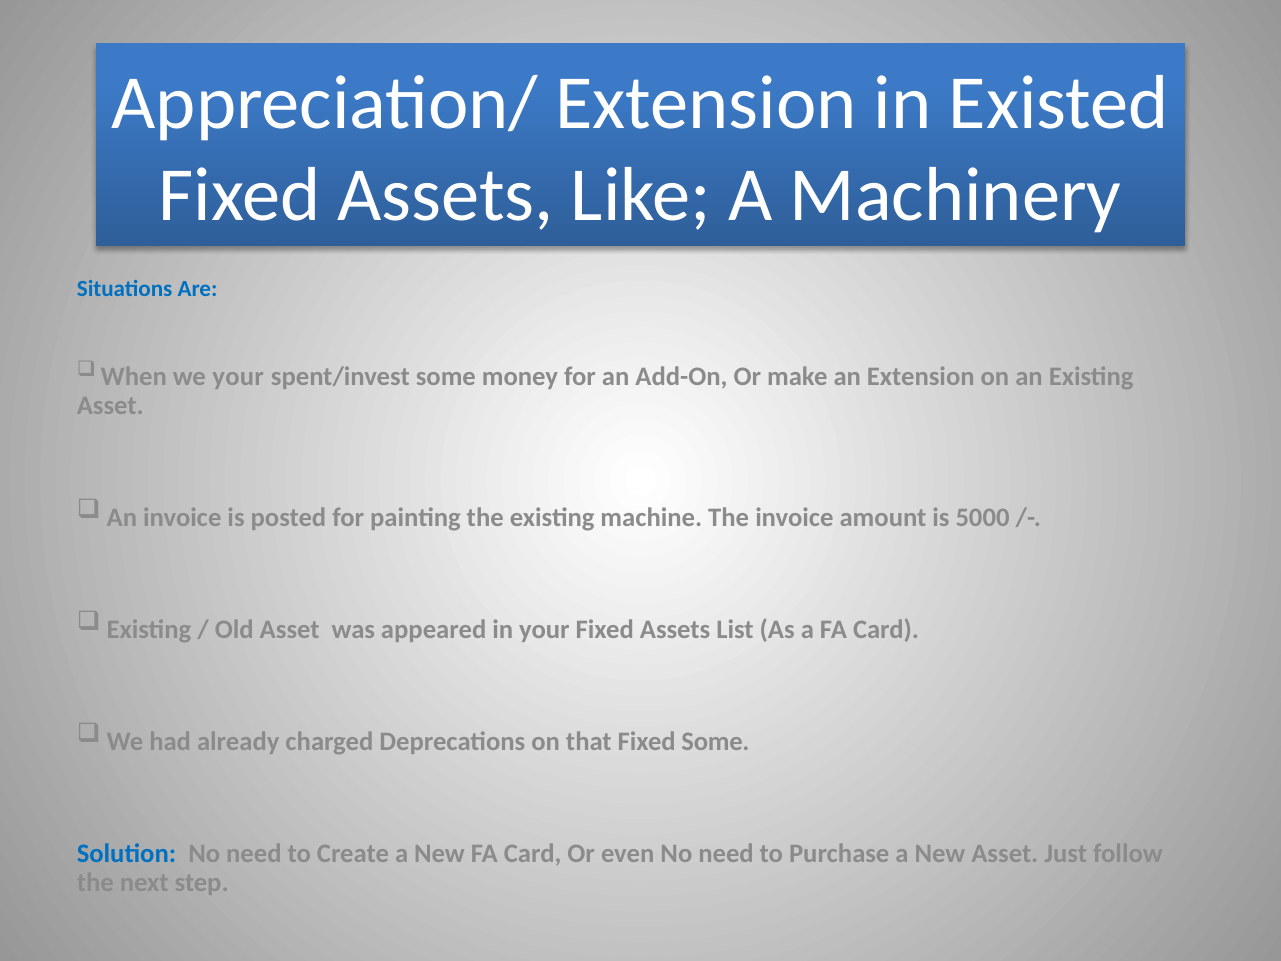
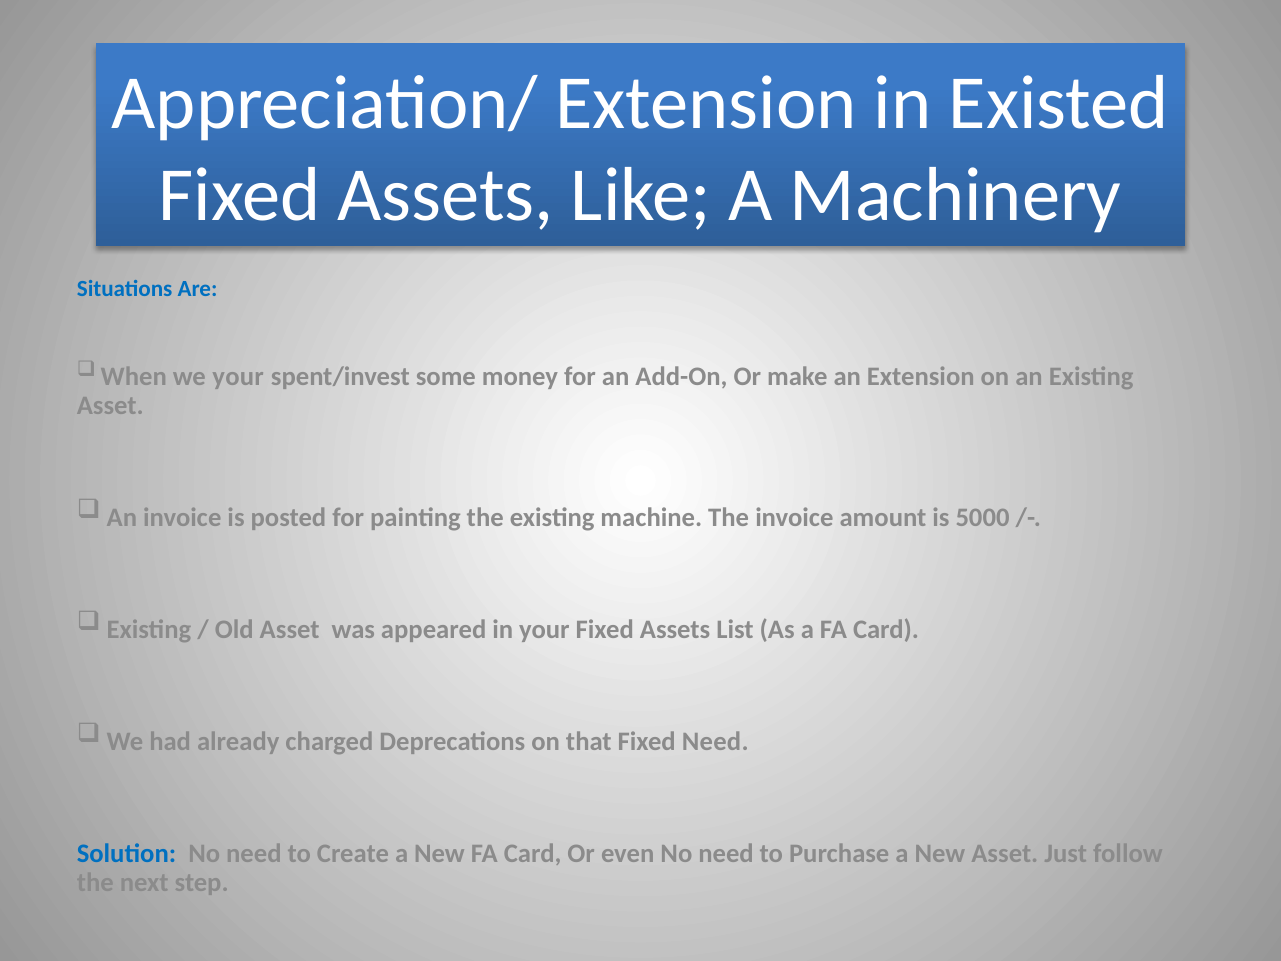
Fixed Some: Some -> Need (715, 741)
